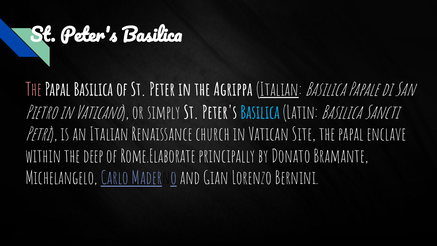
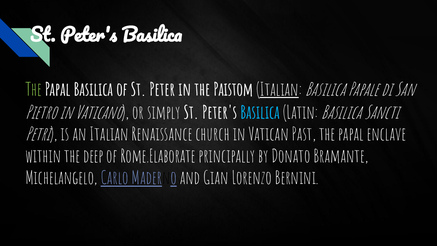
The colour: pink -> light green (34, 90)
Agrippa: Agrippa -> Paistom (233, 90)
Site: Site -> Past (304, 134)
